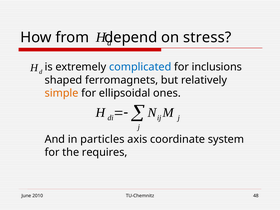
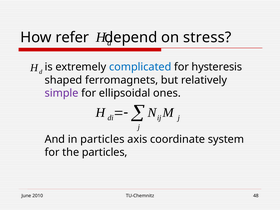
from: from -> refer (72, 37)
inclusions: inclusions -> hysteresis (217, 67)
simple colour: orange -> purple (62, 93)
the requires: requires -> particles (105, 152)
